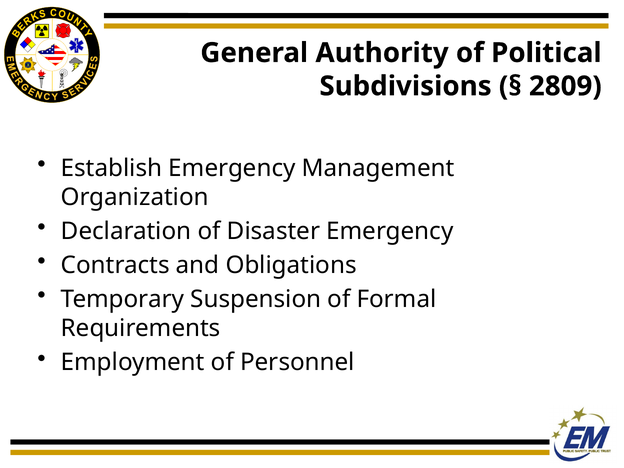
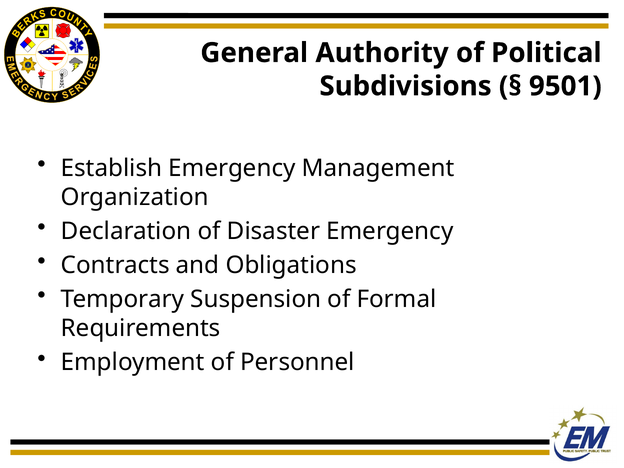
2809: 2809 -> 9501 (565, 86)
